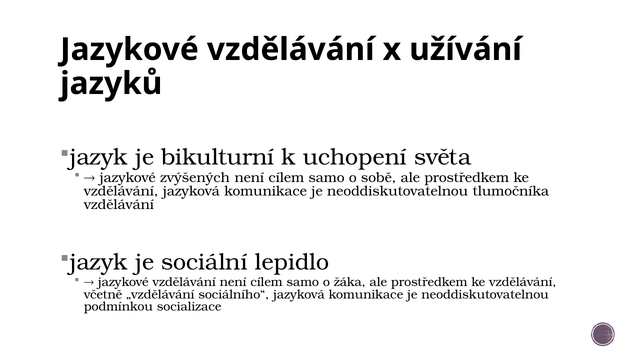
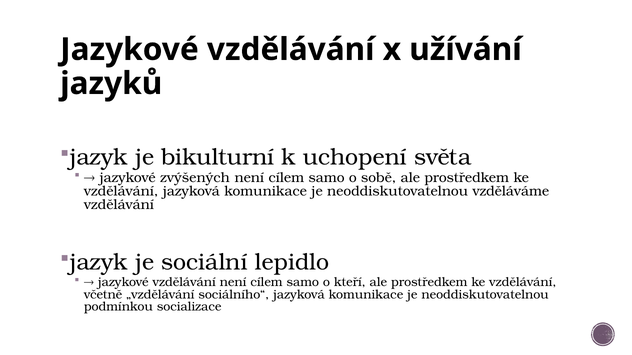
tlumočníka: tlumočníka -> vzděláváme (511, 191)
žáka: žáka -> kteří (350, 283)
